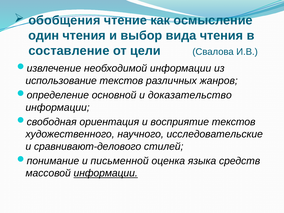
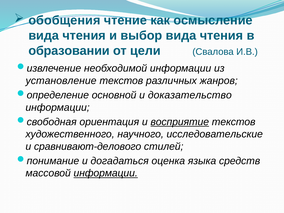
один: один -> вида (44, 36)
составление: составление -> образовании (69, 51)
использование: использование -> установление (61, 81)
восприятие underline: none -> present (180, 122)
письменной: письменной -> догадаться (120, 161)
